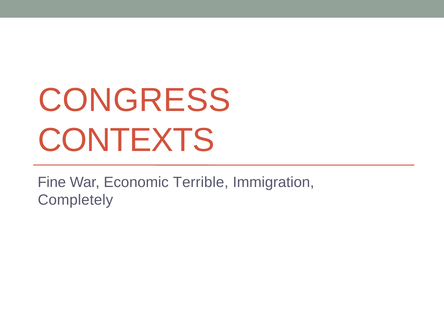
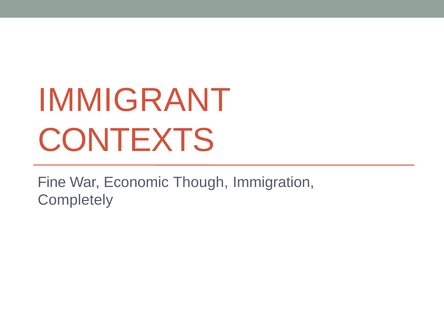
CONGRESS: CONGRESS -> IMMIGRANT (134, 100)
Terrible: Terrible -> Though (201, 182)
